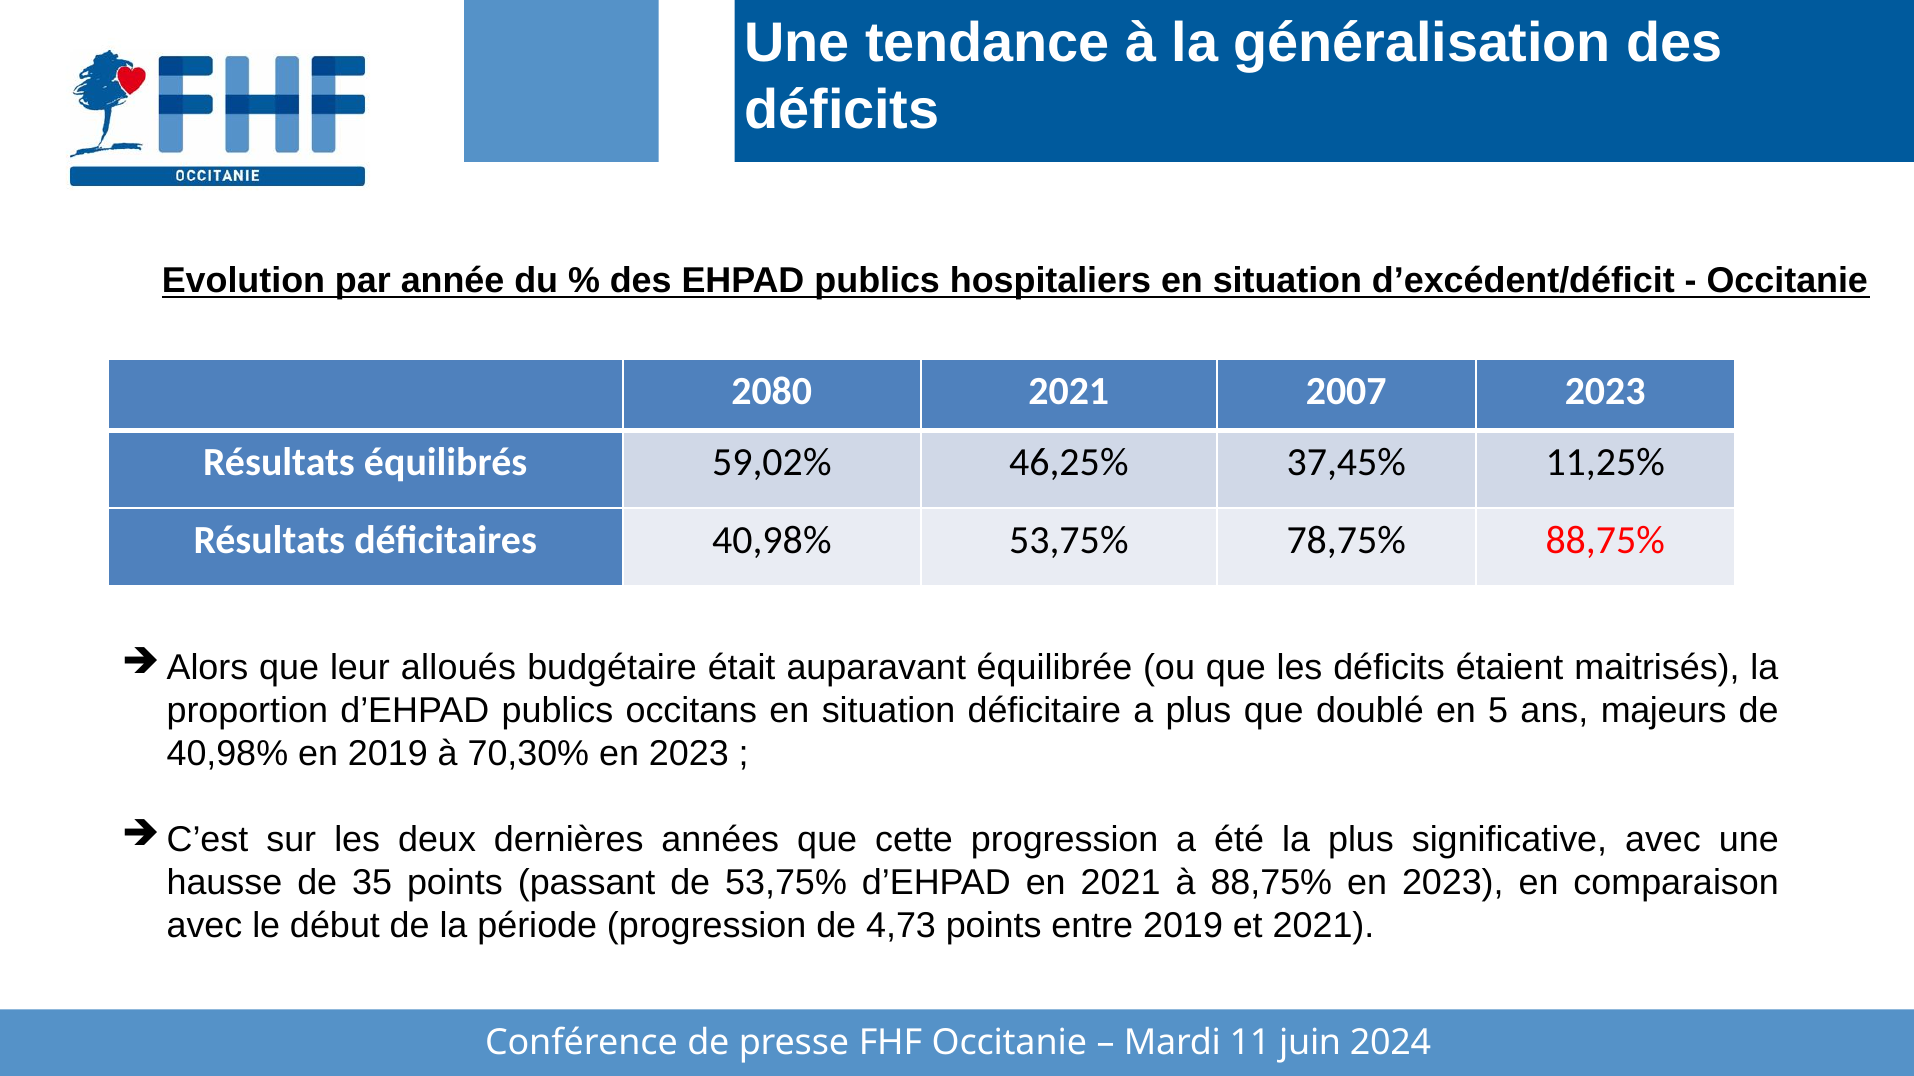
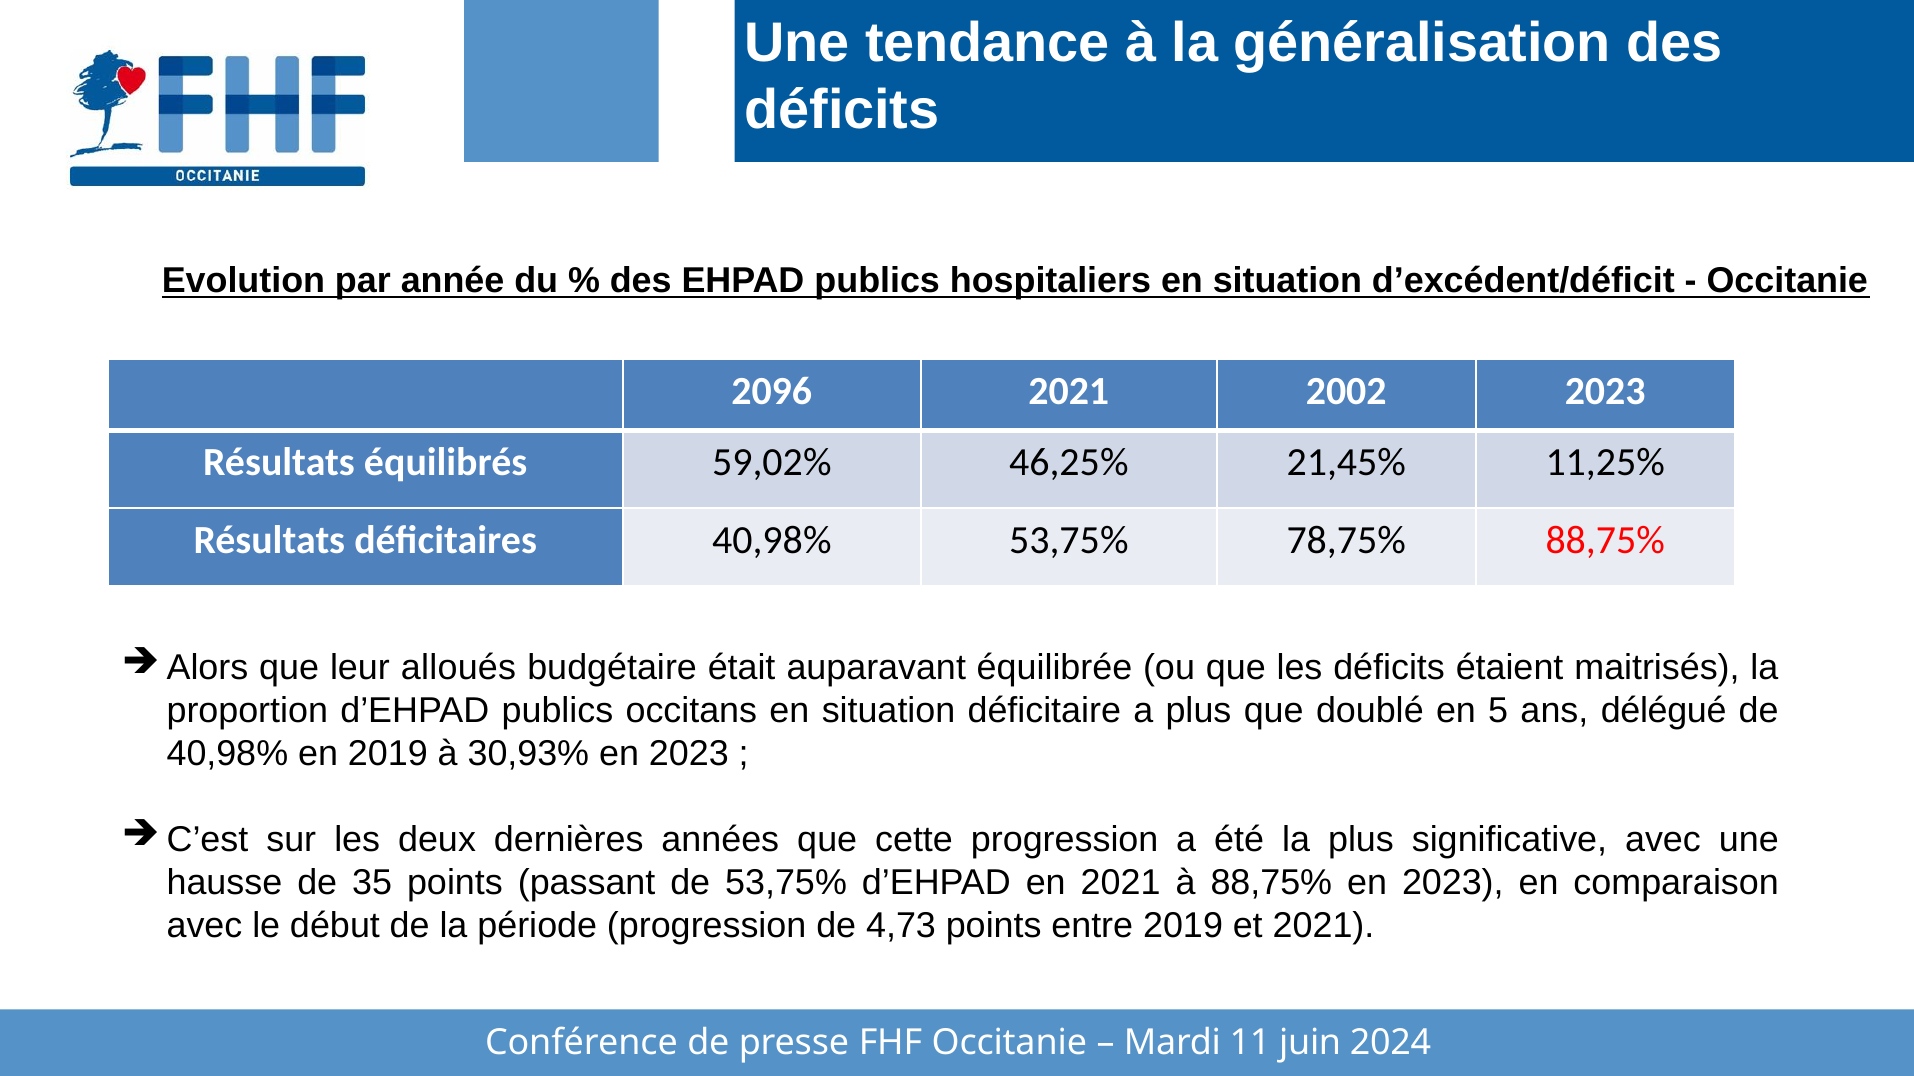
2080: 2080 -> 2096 (772, 391)
2007: 2007 -> 2002 (1346, 391)
37,45%: 37,45% -> 21,45% (1346, 463)
majeurs: majeurs -> délégué (1664, 711)
70,30%: 70,30% -> 30,93% (528, 754)
